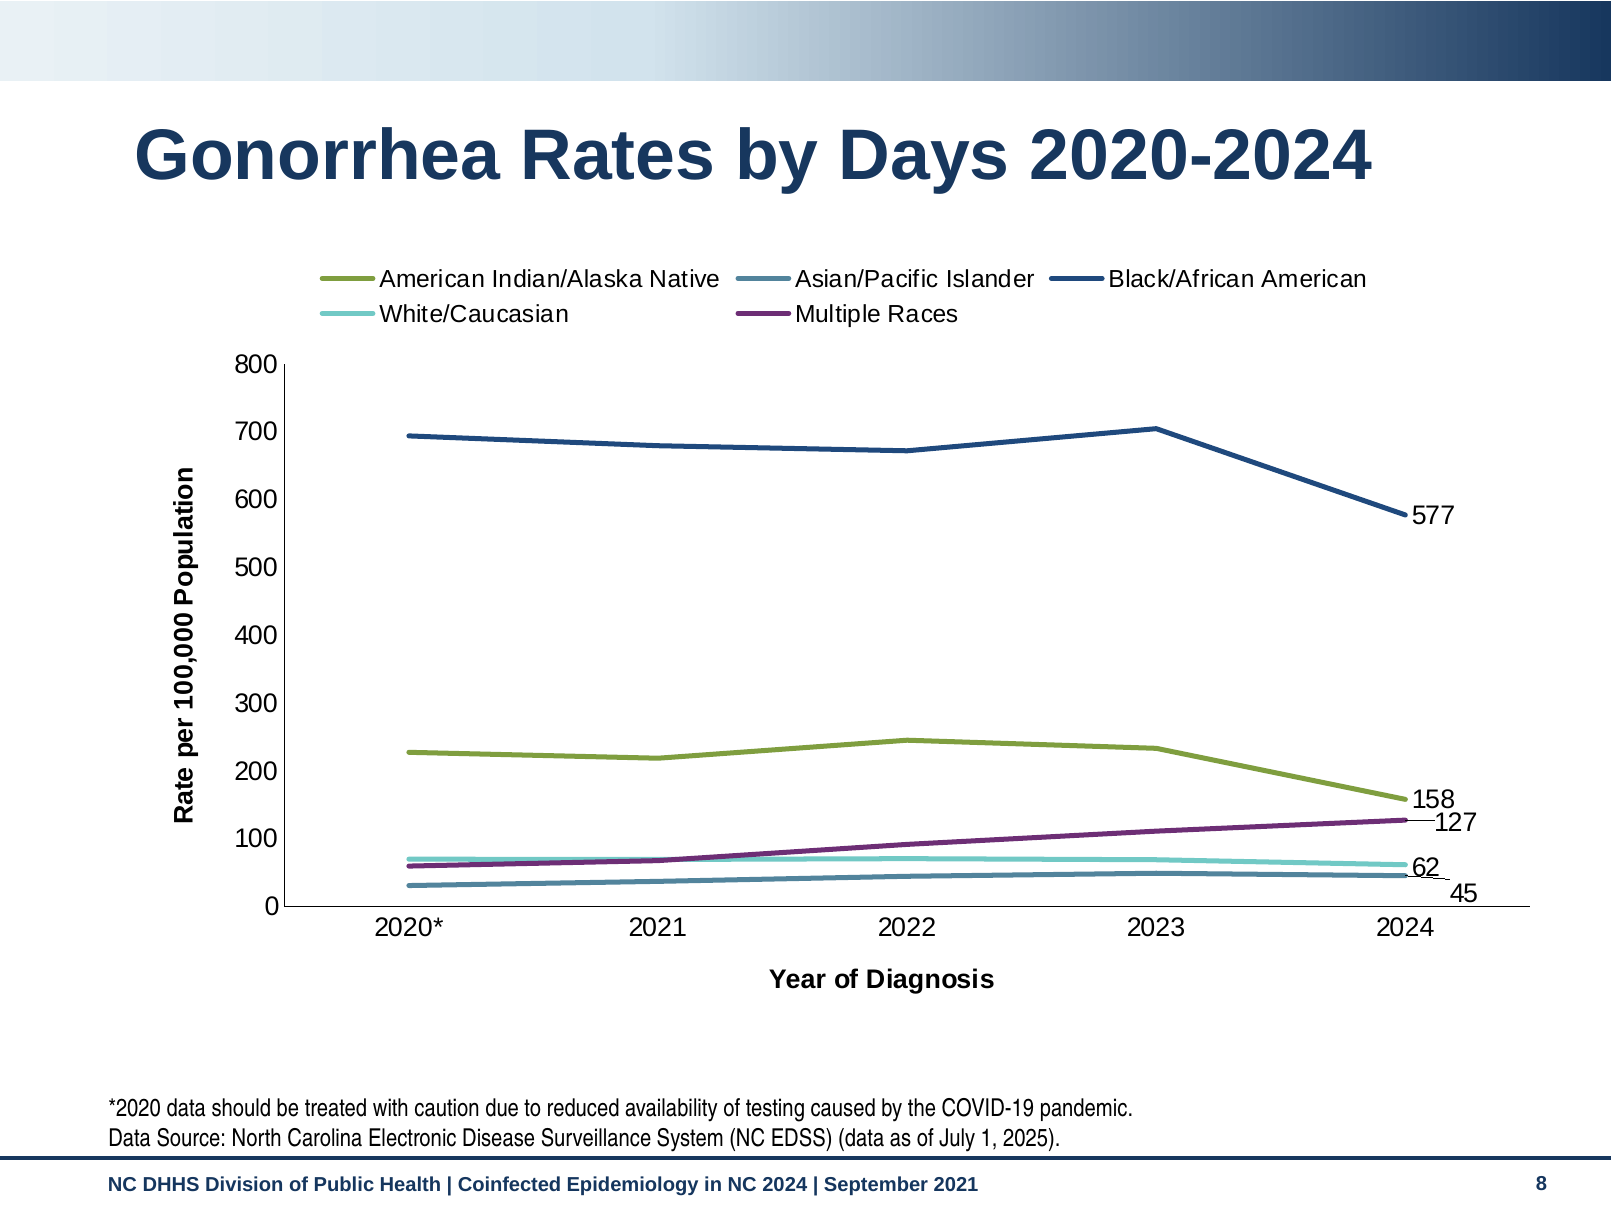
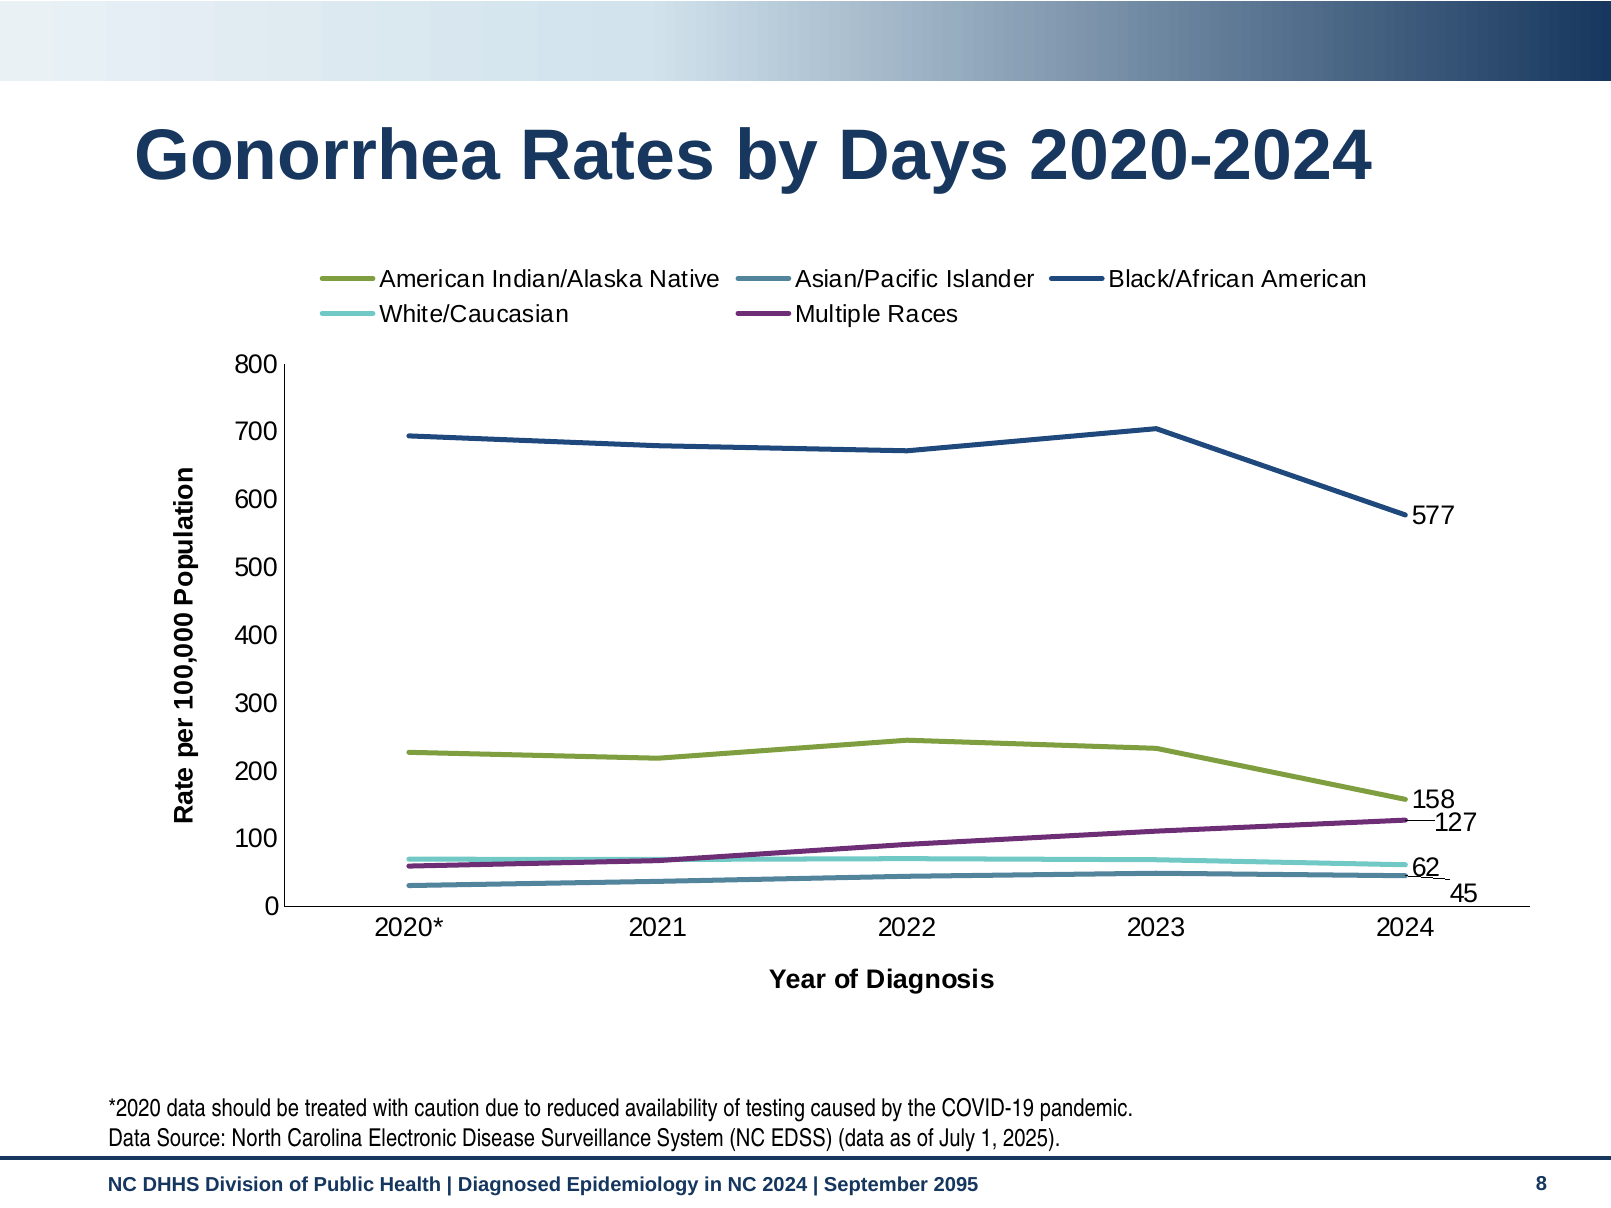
Coinfected: Coinfected -> Diagnosed (510, 1185)
2021: 2021 -> 2095 (956, 1185)
